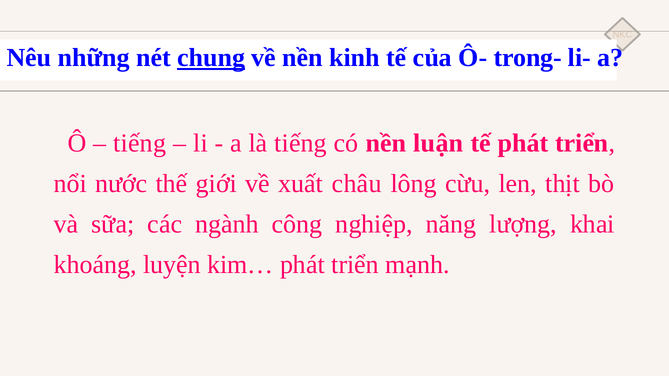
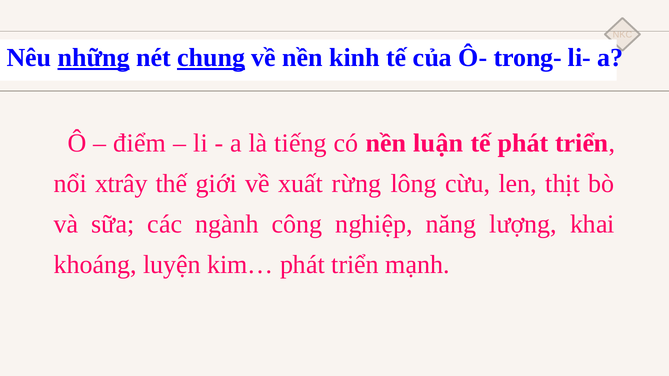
những underline: none -> present (94, 58)
tiếng: tiếng -> điểm (140, 143)
nước: nước -> xtrây (121, 184)
châu: châu -> rừng (357, 184)
